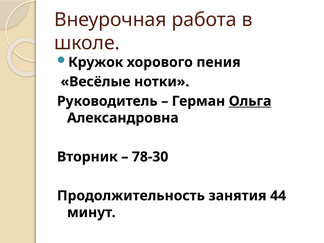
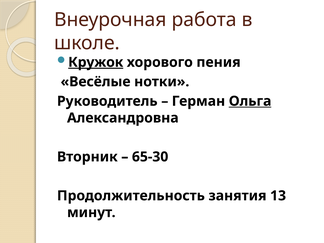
Кружок underline: none -> present (96, 62)
78-30: 78-30 -> 65-30 (150, 157)
44: 44 -> 13 (278, 196)
